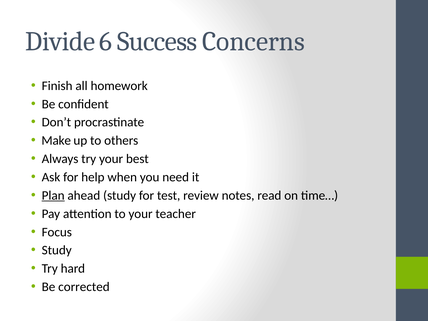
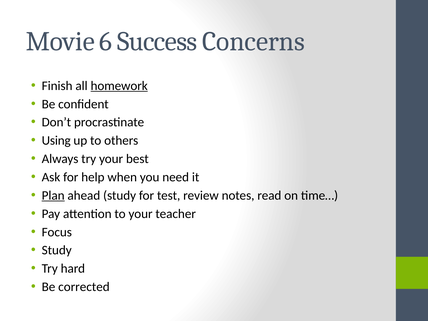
Divide: Divide -> Movie (60, 42)
homework underline: none -> present (119, 86)
Make: Make -> Using (56, 141)
